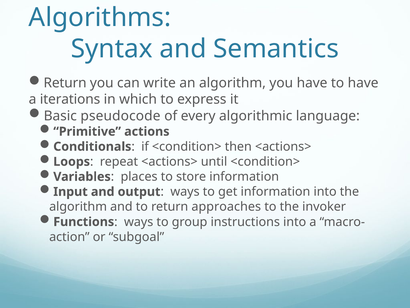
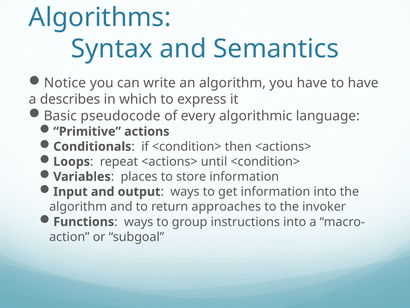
Return: Return -> Notice (65, 83)
iterations: iterations -> describes (70, 99)
